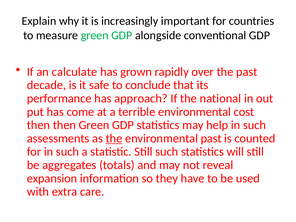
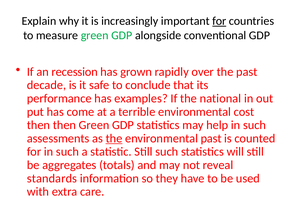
for underline: none -> present (219, 21)
calculate: calculate -> recession (75, 72)
approach: approach -> examples (141, 98)
expansion: expansion -> standards (52, 178)
